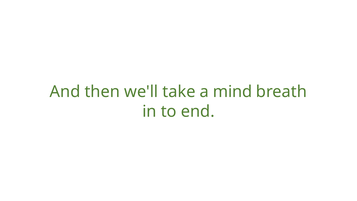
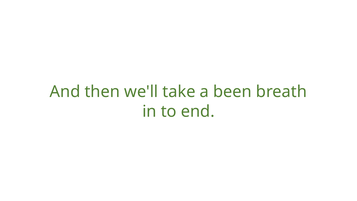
mind: mind -> been (232, 92)
